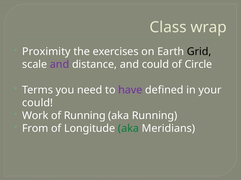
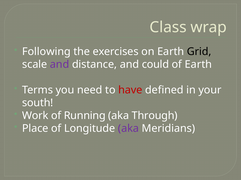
Proximity: Proximity -> Following (46, 52)
of Circle: Circle -> Earth (198, 65)
have colour: purple -> red (130, 90)
could: could -> south (38, 103)
aka Running: Running -> Through (155, 116)
From: From -> Place (35, 129)
aka colour: green -> purple (128, 129)
